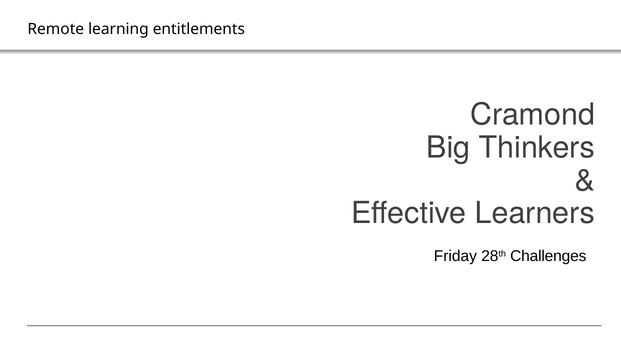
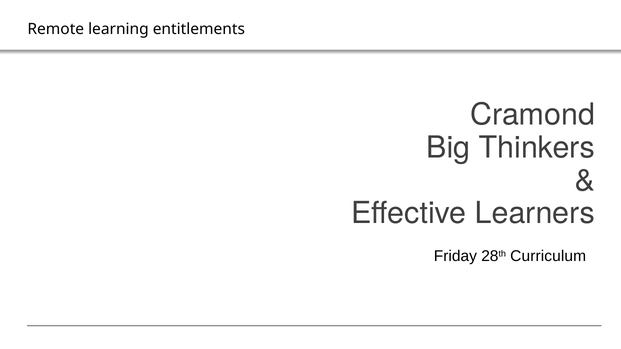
Challenges: Challenges -> Curriculum (548, 256)
